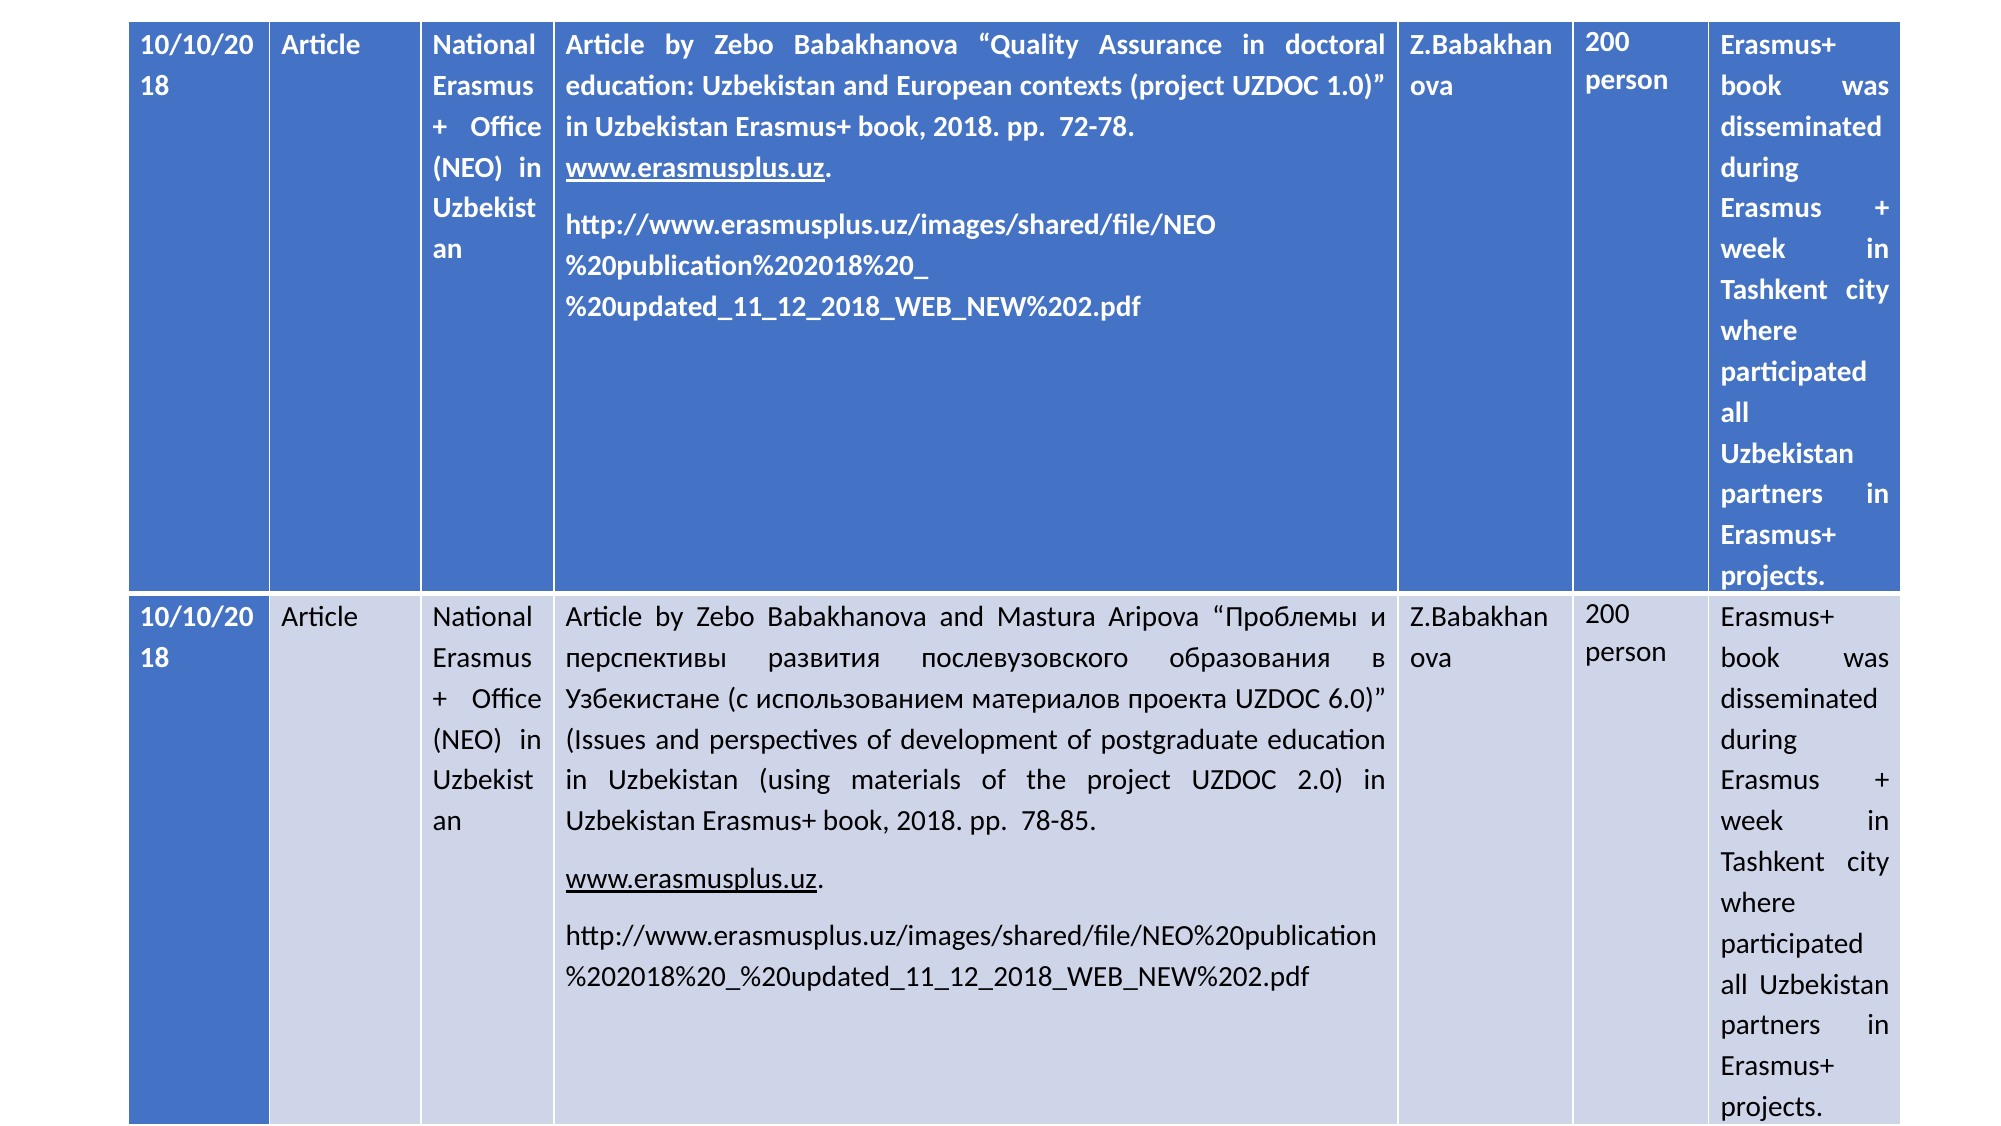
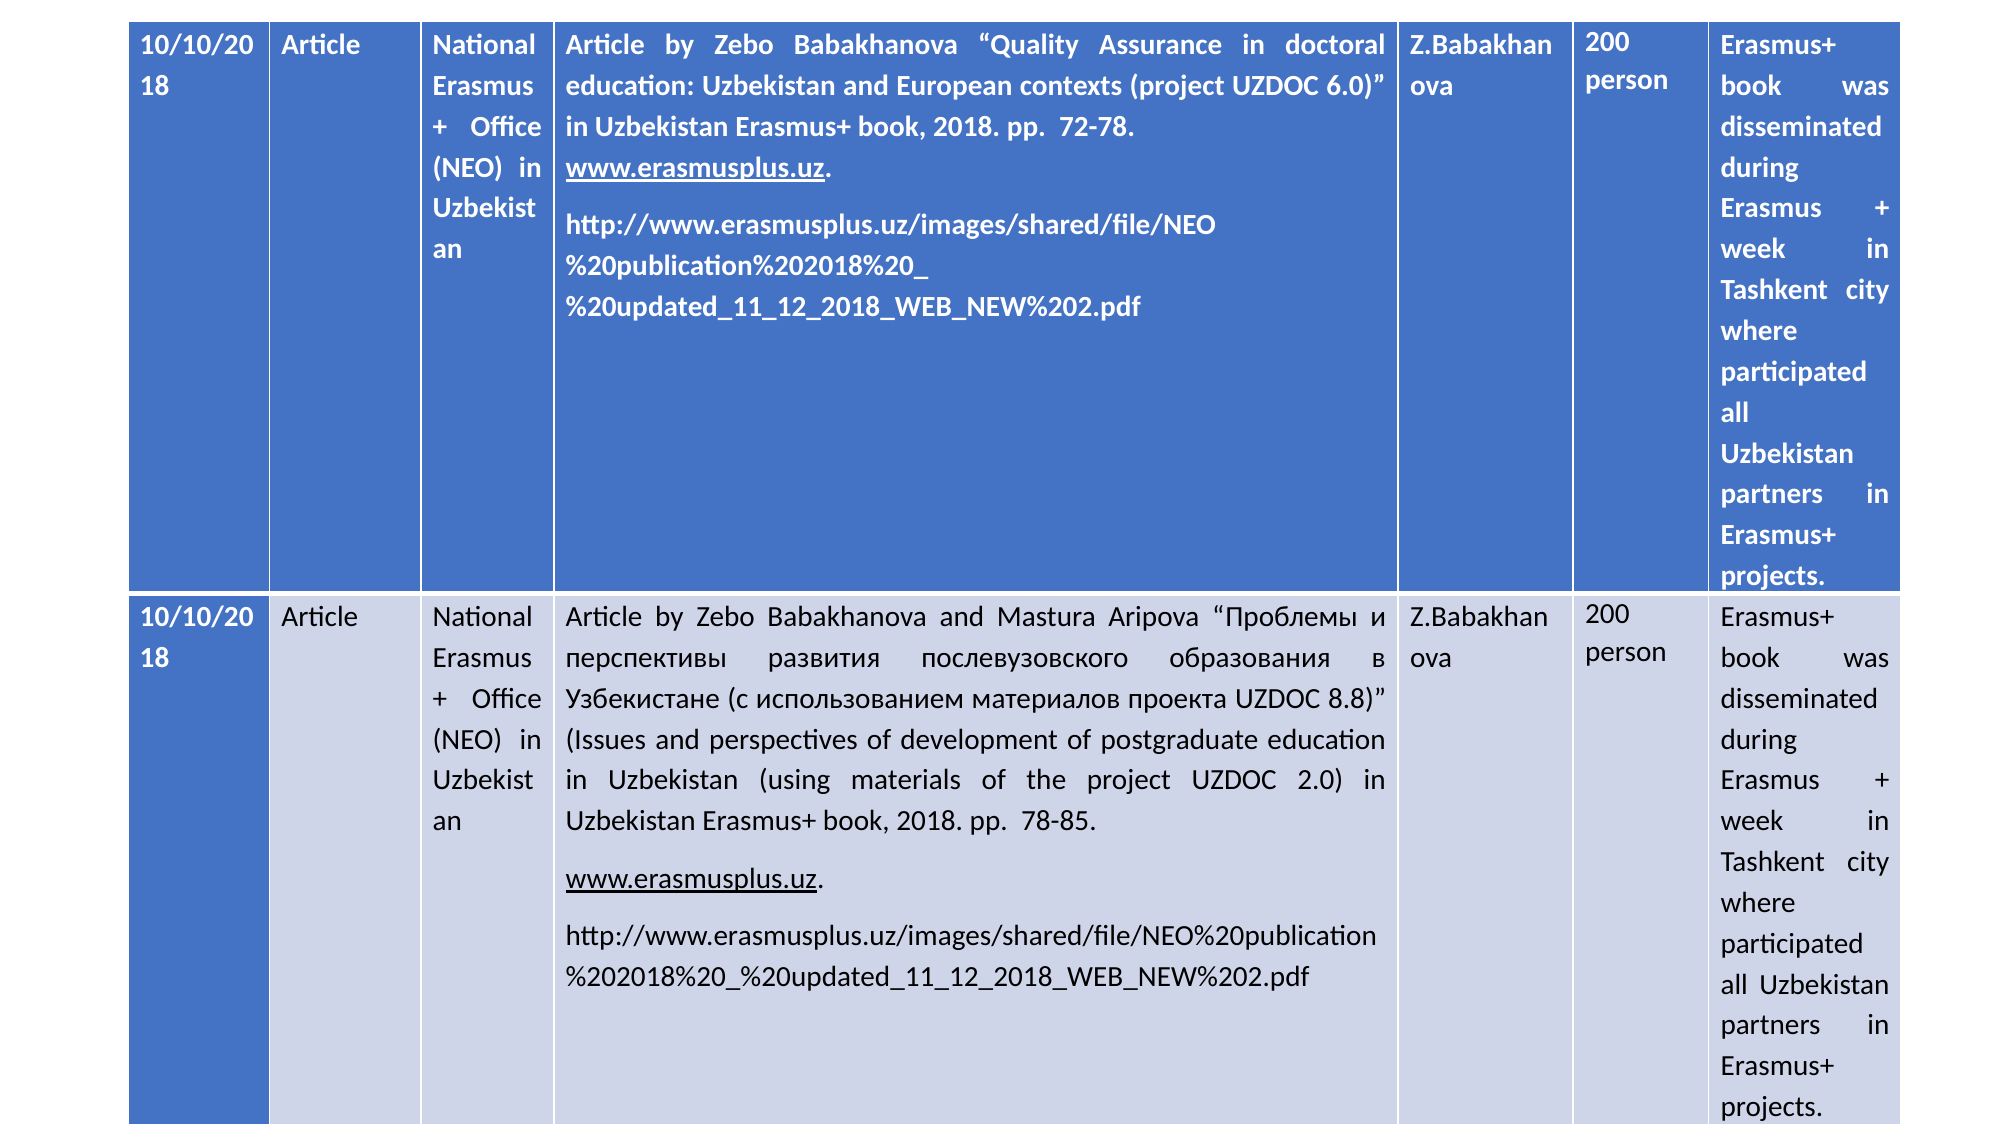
1.0: 1.0 -> 6.0 (1356, 86)
6.0: 6.0 -> 8.8 (1357, 698)
